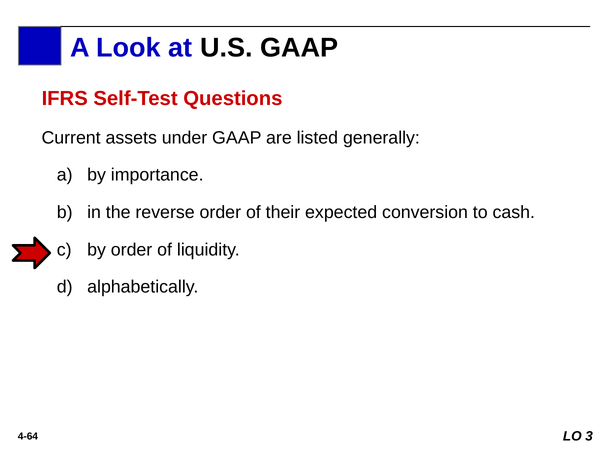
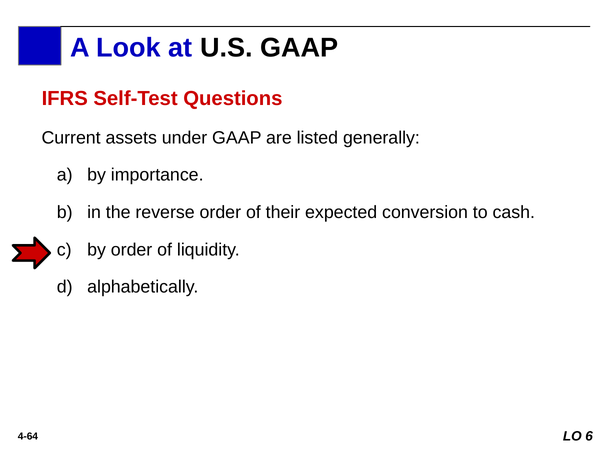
3: 3 -> 6 (589, 436)
